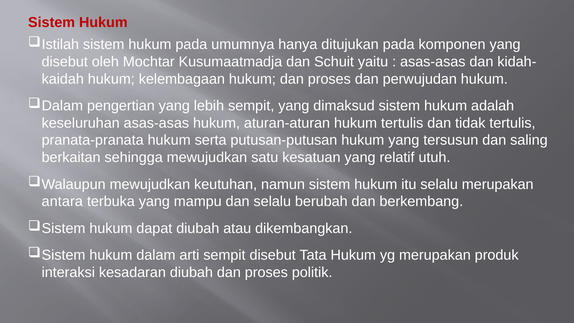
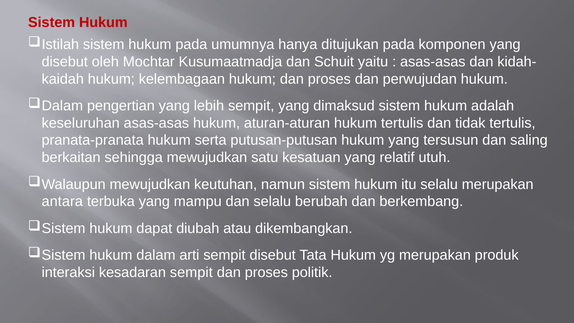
kesadaran diubah: diubah -> sempit (191, 272)
